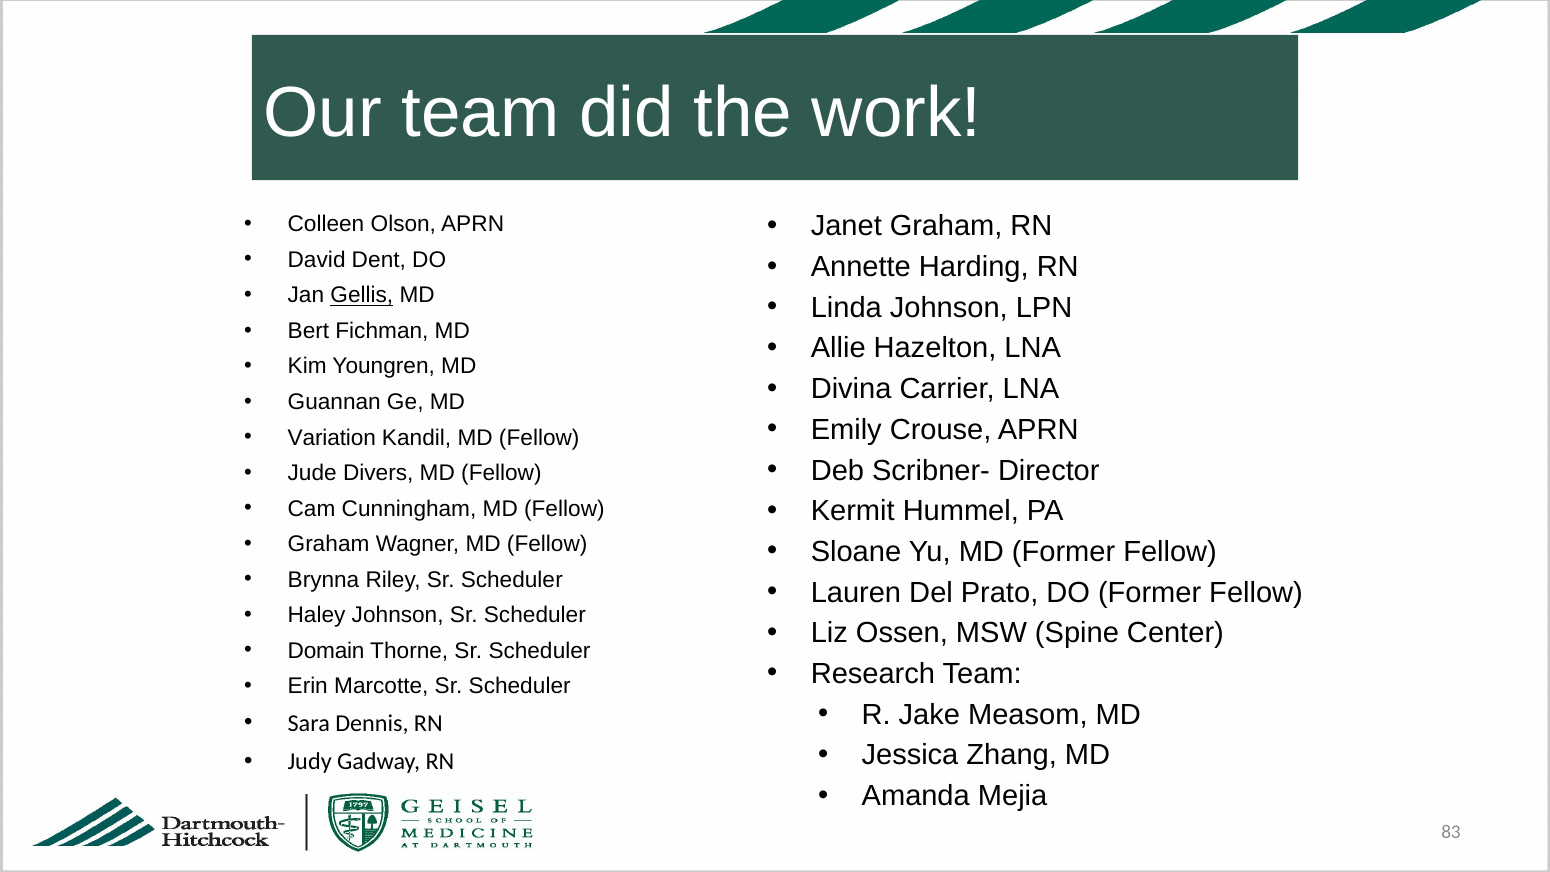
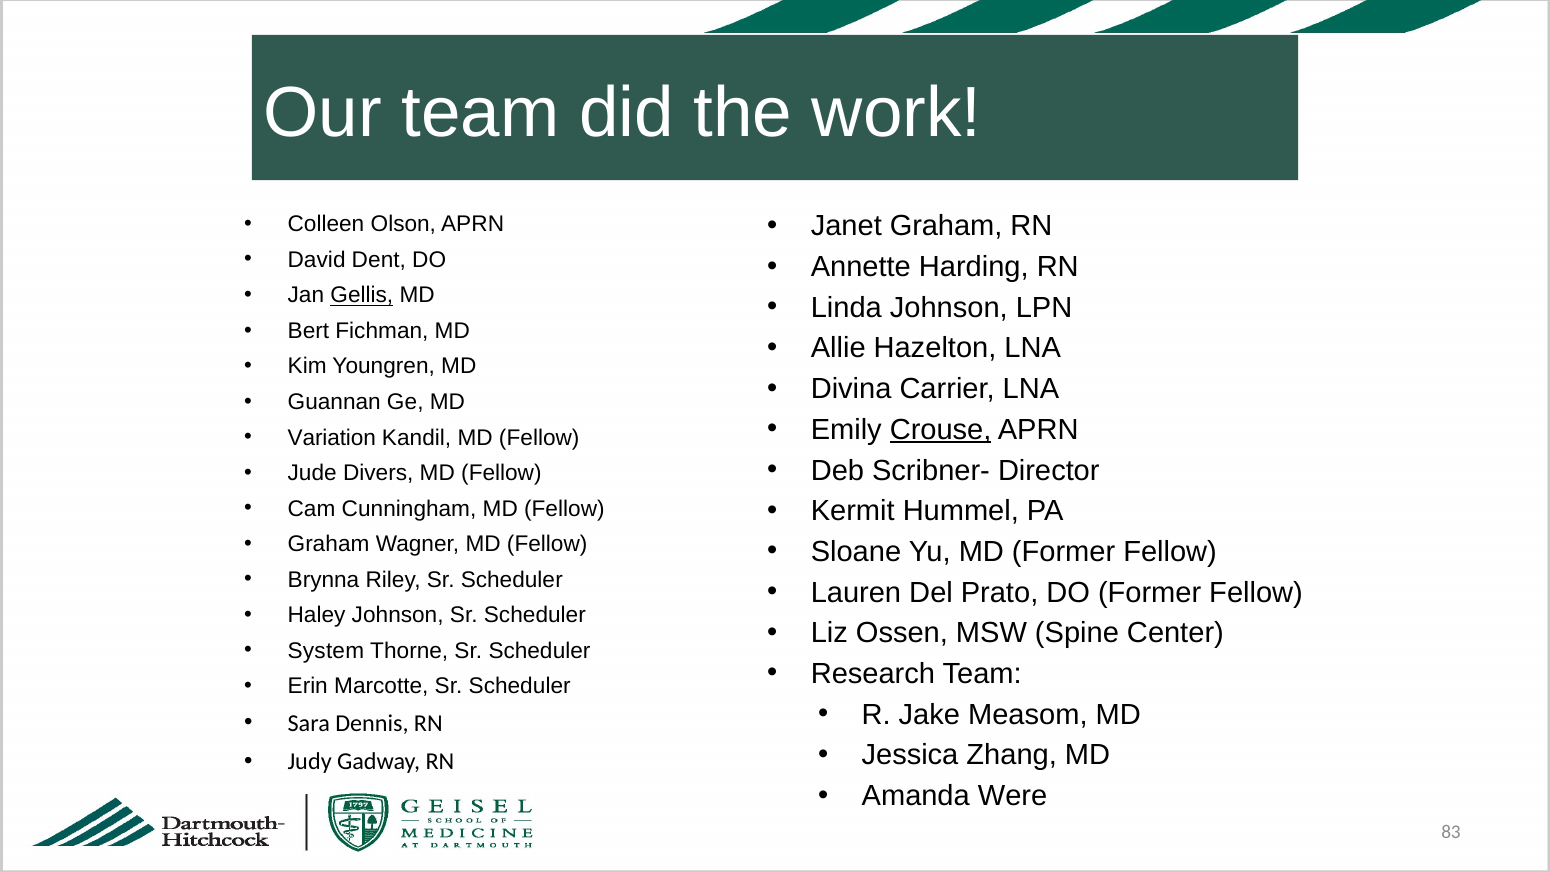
Crouse underline: none -> present (941, 430)
Domain: Domain -> System (326, 651)
Mejia: Mejia -> Were (1013, 796)
